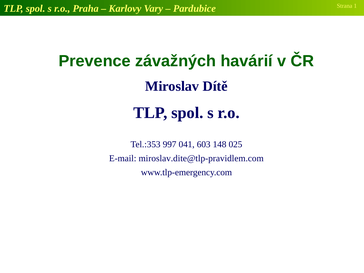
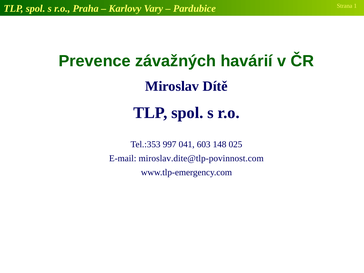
miroslav.dite@tlp-pravidlem.com: miroslav.dite@tlp-pravidlem.com -> miroslav.dite@tlp-povinnost.com (201, 158)
